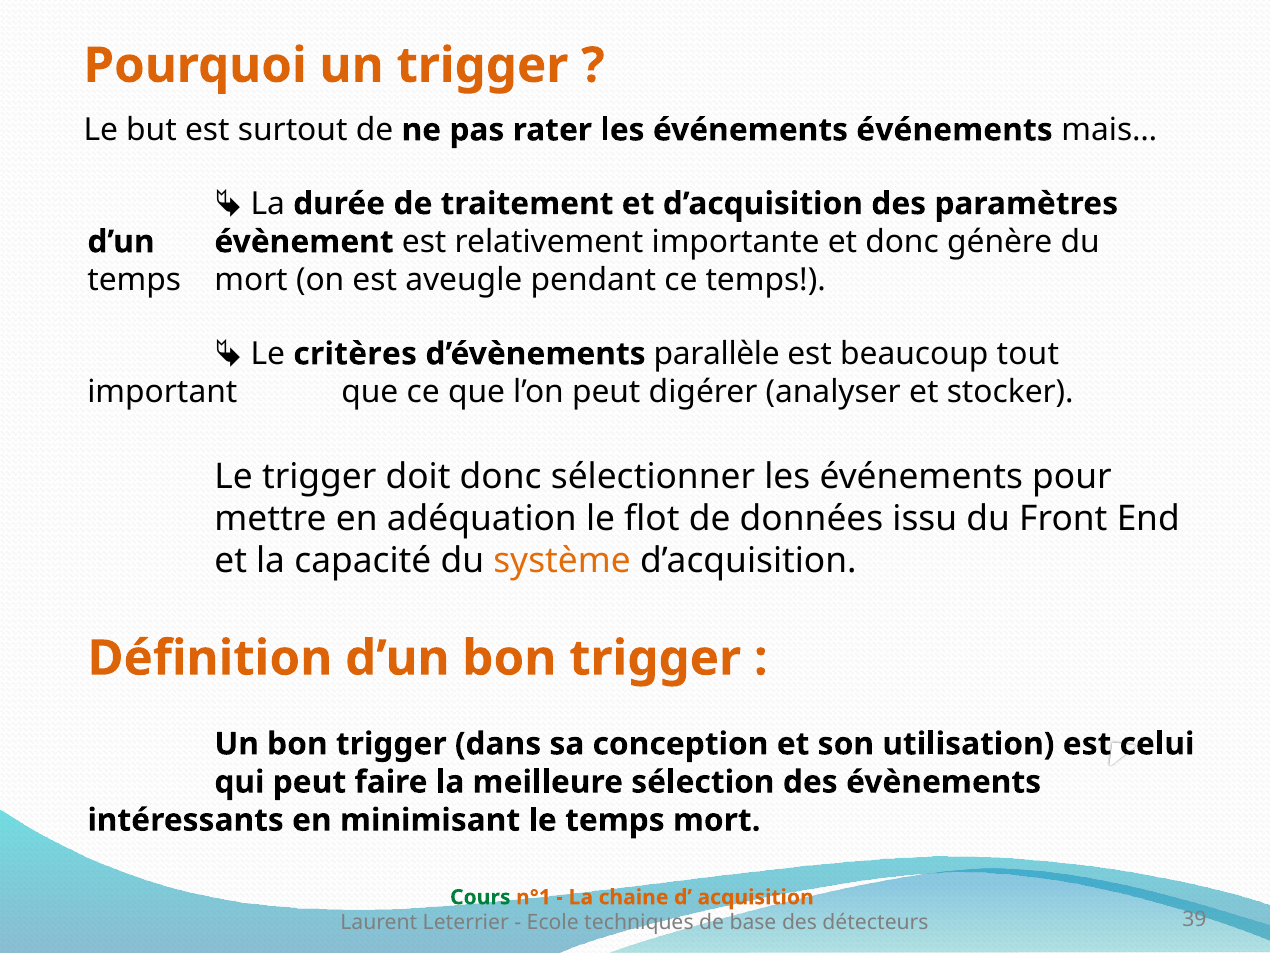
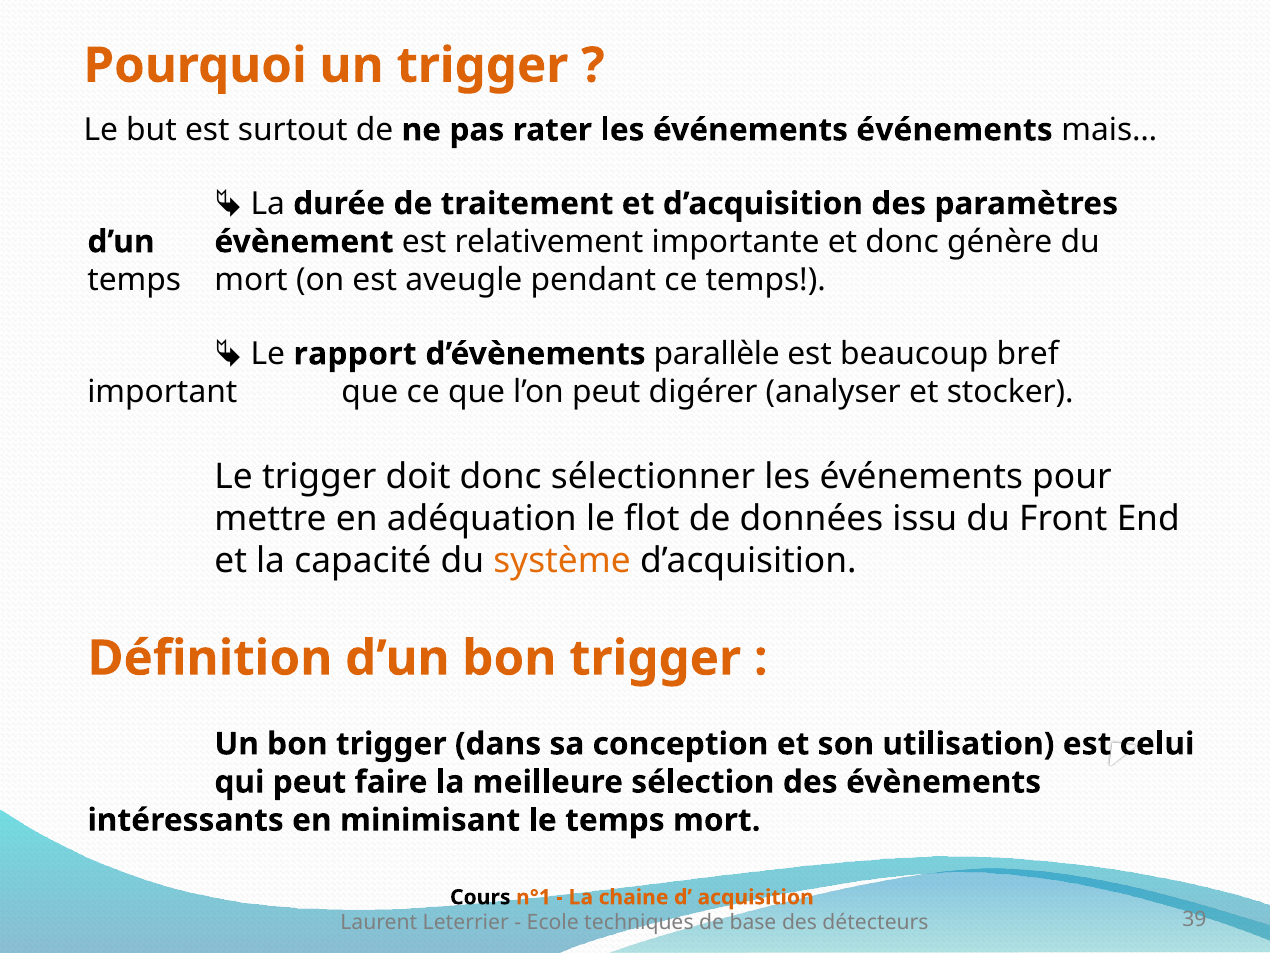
critères: critères -> rapport (355, 354)
tout: tout -> bref (1028, 354)
Cours colour: green -> black (480, 897)
